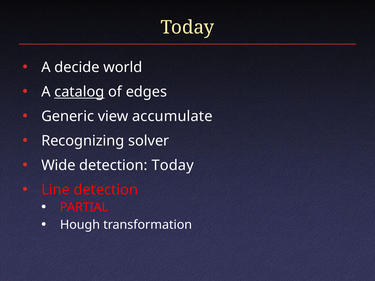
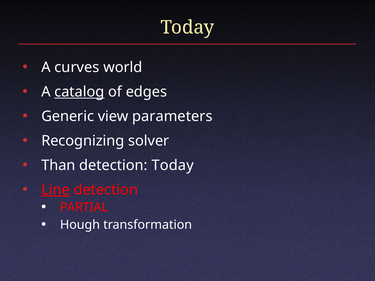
decide: decide -> curves (77, 67)
accumulate: accumulate -> parameters (172, 116)
Wide: Wide -> Than (58, 165)
Line underline: none -> present (56, 190)
